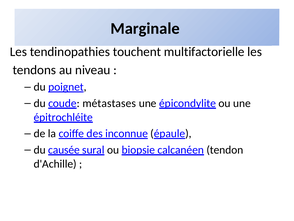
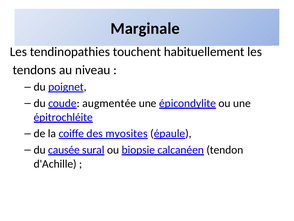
multifactorielle: multifactorielle -> habituellement (204, 52)
métastases: métastases -> augmentée (109, 103)
inconnue: inconnue -> myosites (126, 133)
